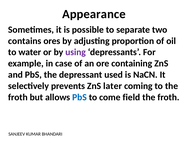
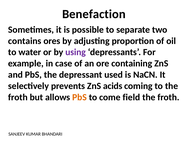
Appearance: Appearance -> Benefaction (94, 14)
later: later -> acids (113, 86)
PbS colour: blue -> orange (80, 97)
